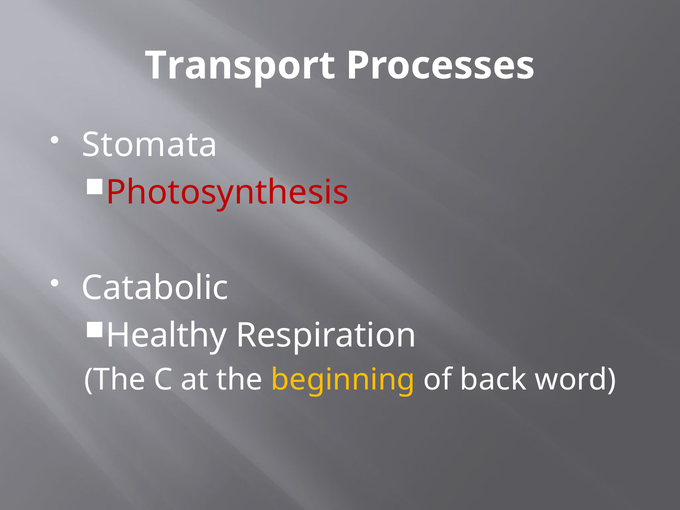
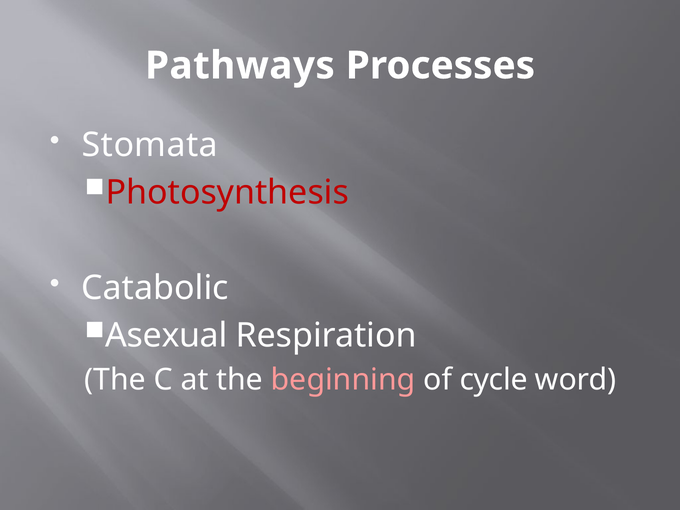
Transport: Transport -> Pathways (240, 66)
Healthy: Healthy -> Asexual (166, 336)
beginning colour: yellow -> pink (343, 380)
back: back -> cycle (494, 380)
